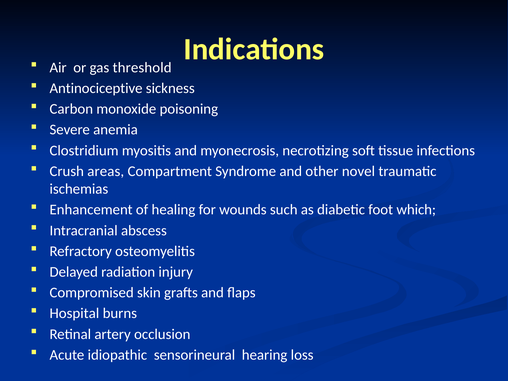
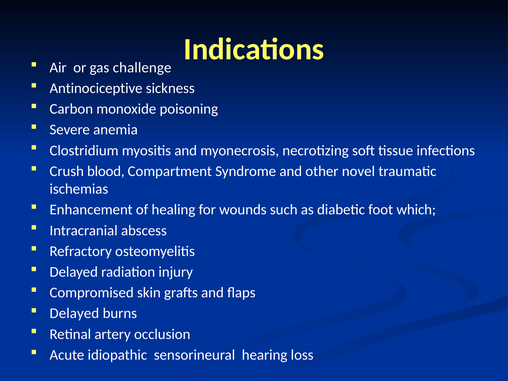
threshold: threshold -> challenge (142, 68)
areas: areas -> blood (106, 171)
Hospital: Hospital -> Delayed (74, 313)
